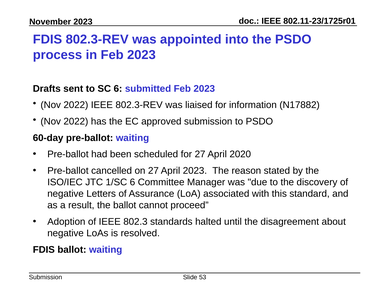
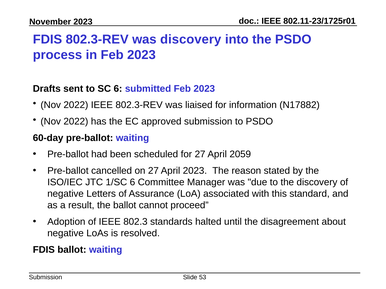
was appointed: appointed -> discovery (191, 40)
2020: 2020 -> 2059 (240, 154)
